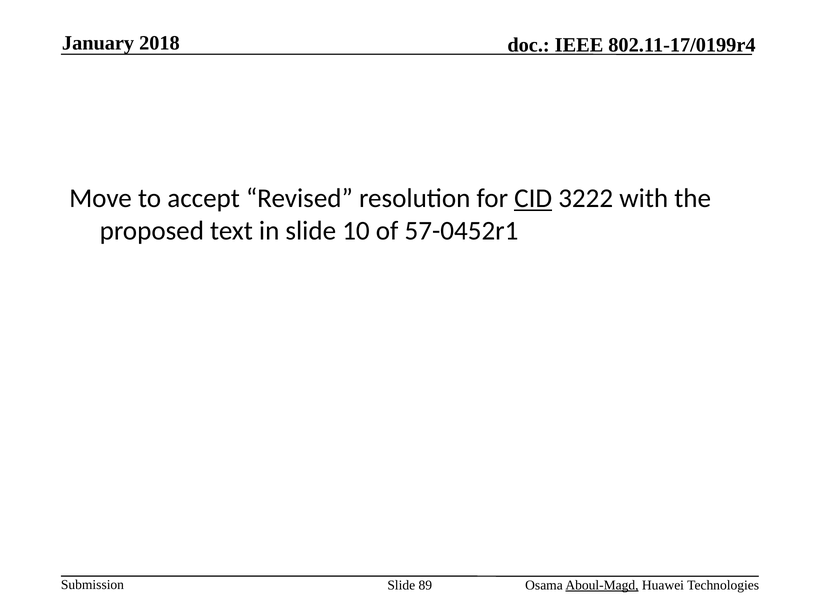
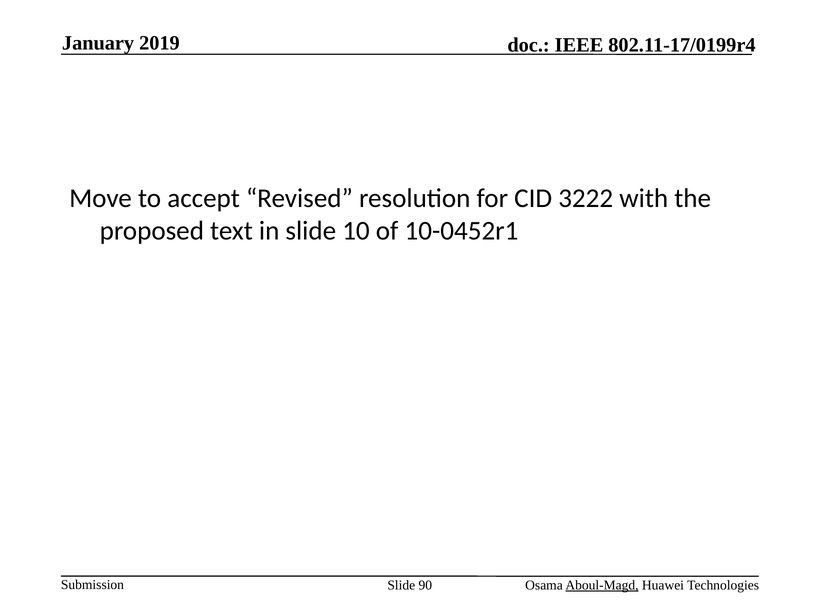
2018: 2018 -> 2019 (159, 43)
CID underline: present -> none (533, 198)
57-0452r1: 57-0452r1 -> 10-0452r1 (461, 231)
89: 89 -> 90 (425, 585)
